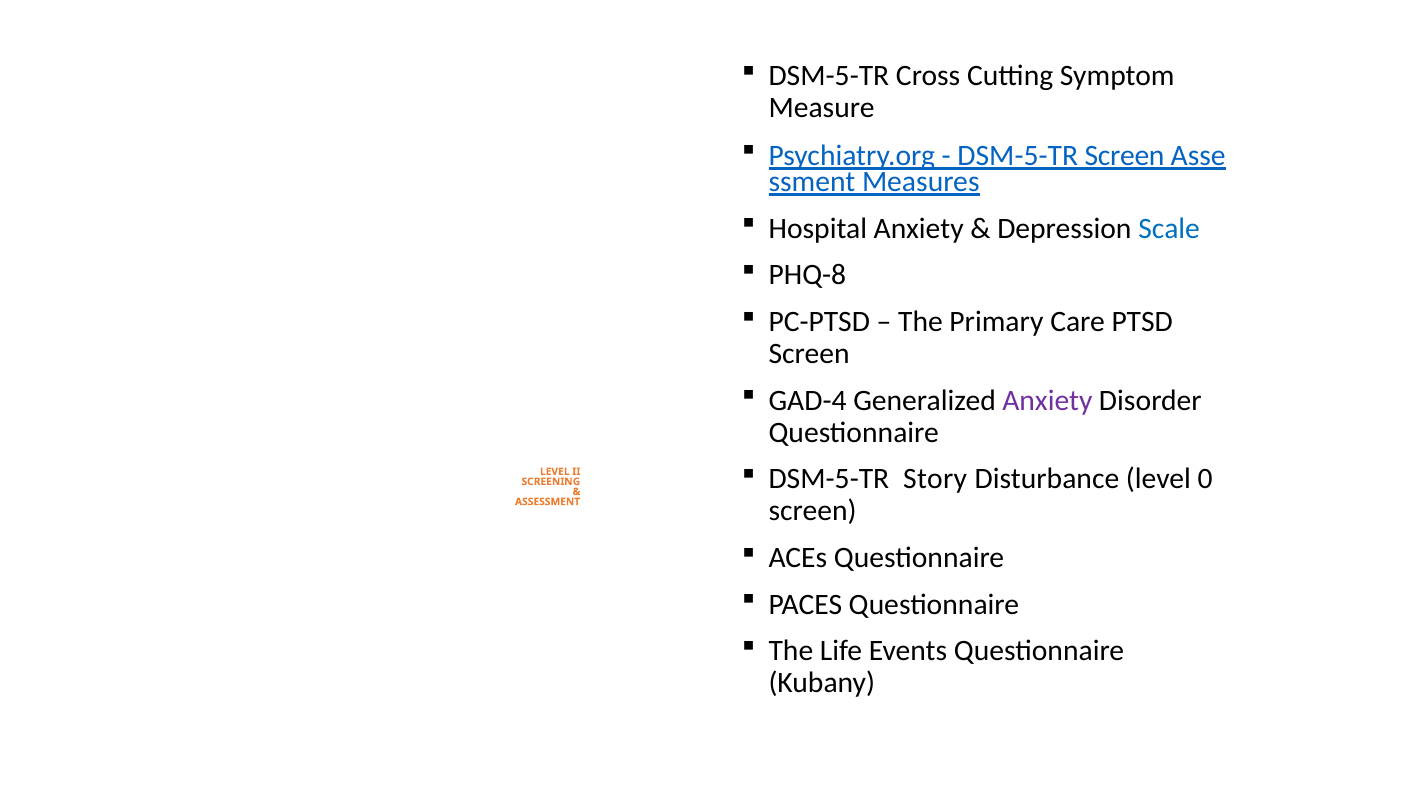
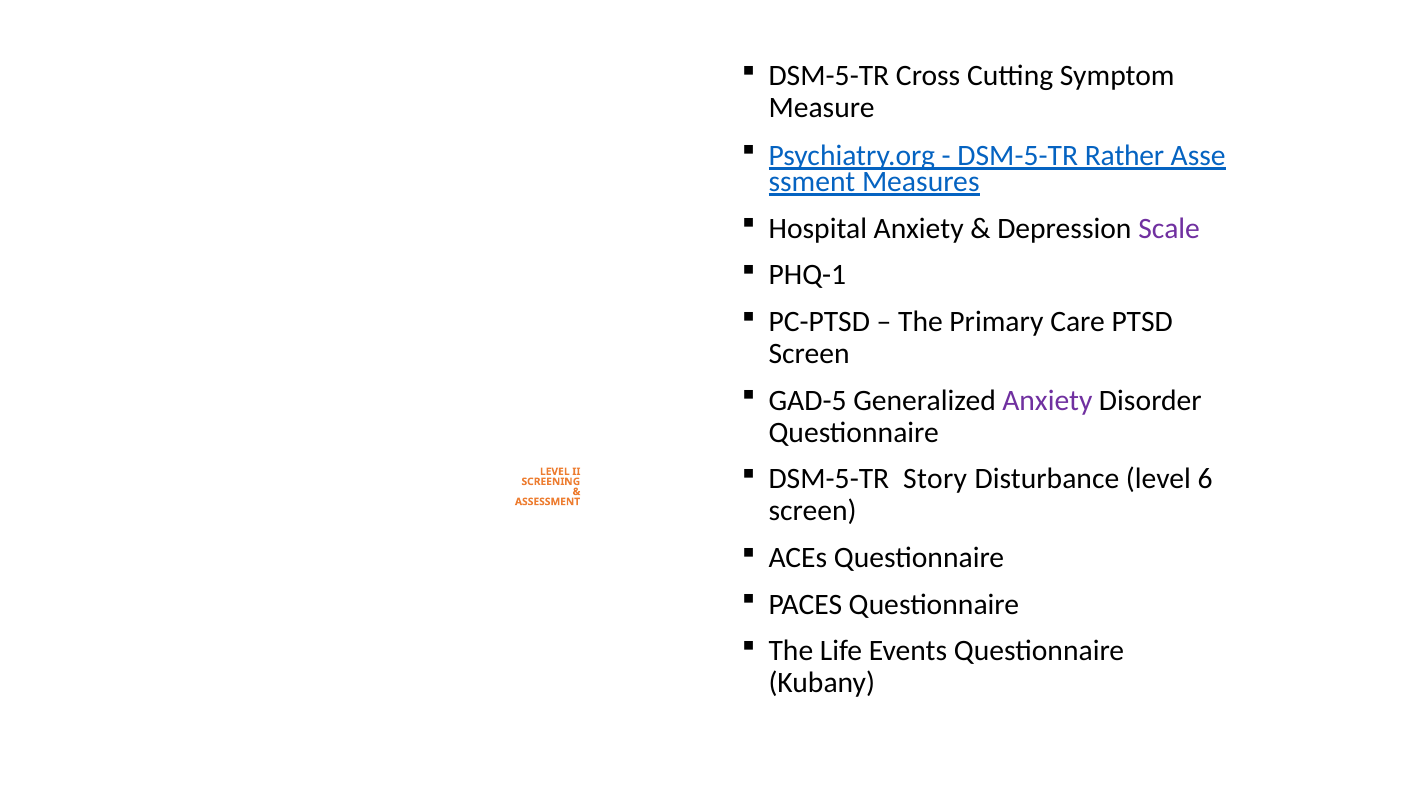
DSM-5-TR Screen: Screen -> Rather (1125, 155)
Scale colour: blue -> purple (1169, 228)
PHQ-8: PHQ-8 -> PHQ-1 (807, 275)
GAD-4: GAD-4 -> GAD-5 (808, 400)
0: 0 -> 6 (1205, 479)
